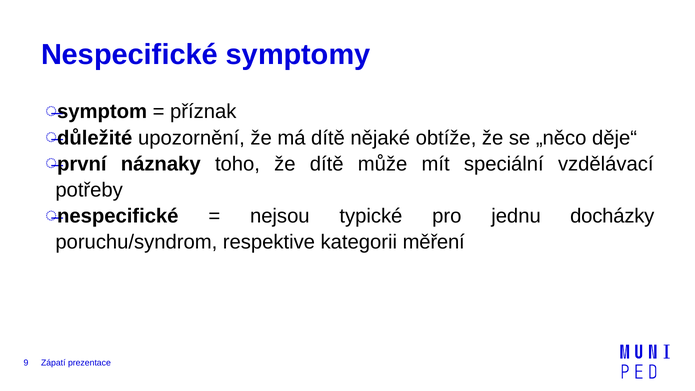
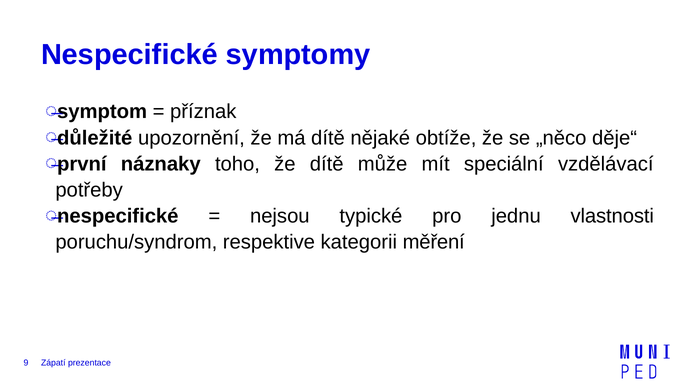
docházky: docházky -> vlastnosti (612, 216)
